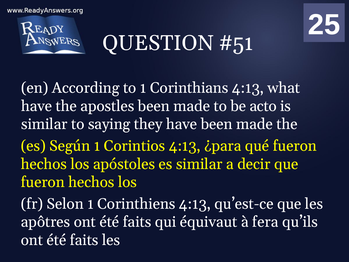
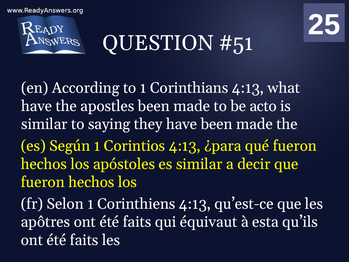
fera: fera -> esta (265, 222)
